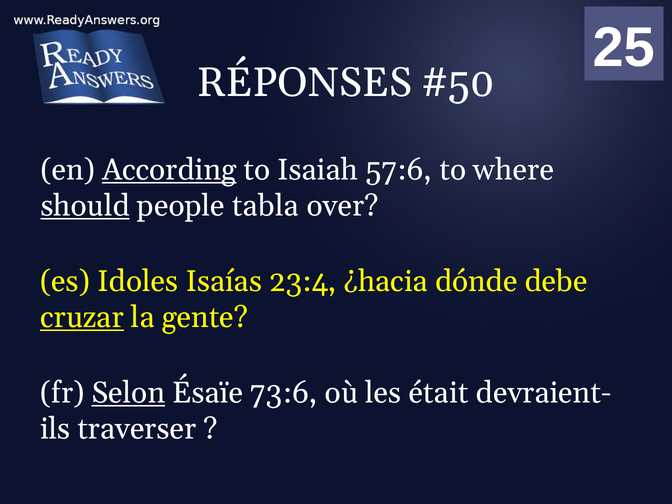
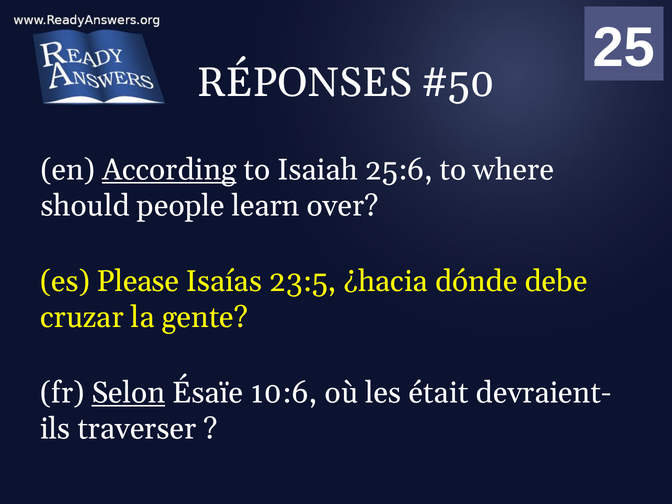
57:6: 57:6 -> 25:6 (399, 170)
should underline: present -> none (85, 206)
tabla: tabla -> learn (266, 206)
Idoles: Idoles -> Please (138, 281)
23:4: 23:4 -> 23:5 (303, 281)
cruzar underline: present -> none (82, 317)
73:6: 73:6 -> 10:6 (284, 393)
